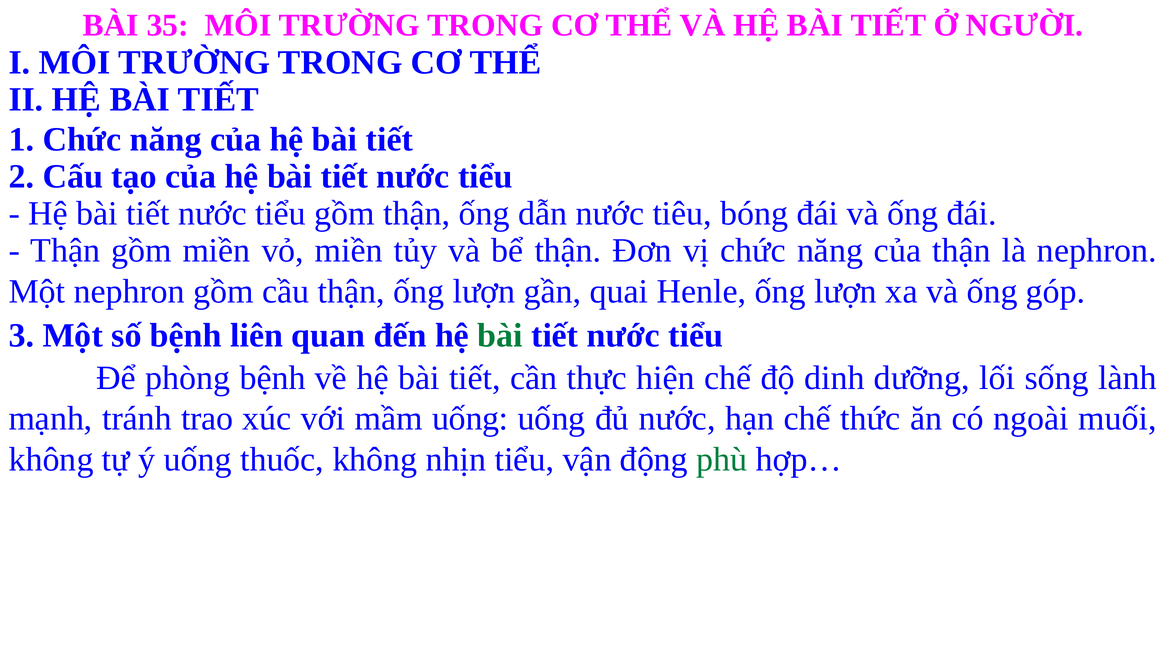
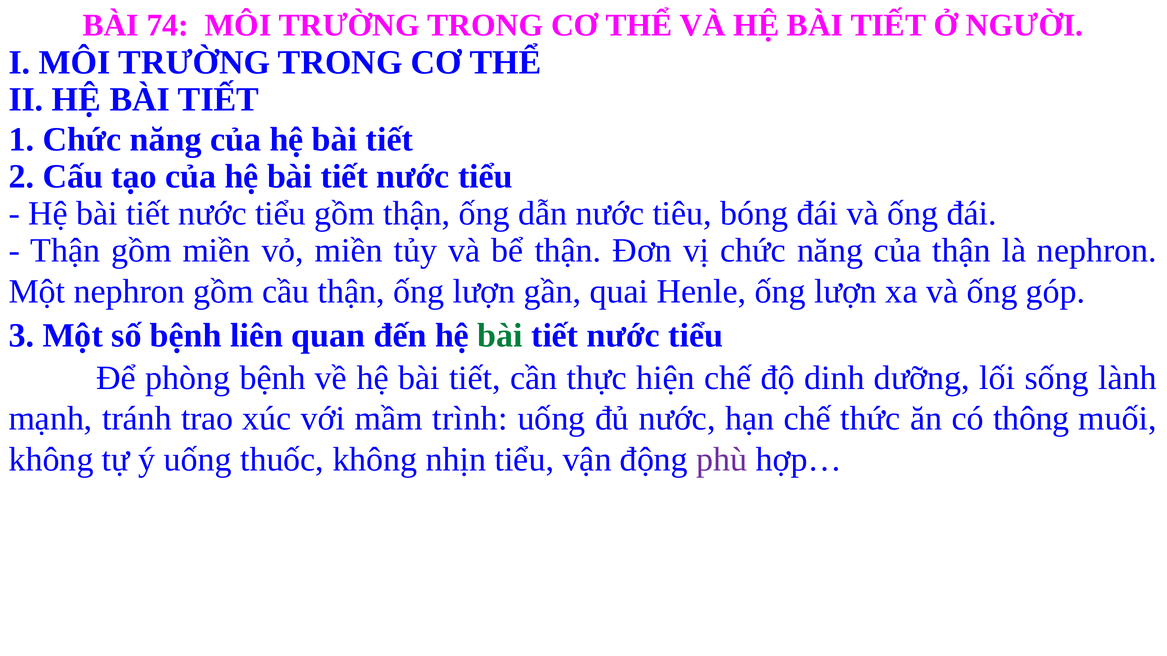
35: 35 -> 74 (168, 25)
mầm uống: uống -> trình (470, 419)
ngoài: ngoài -> thông (1031, 419)
phù colour: green -> purple (722, 460)
